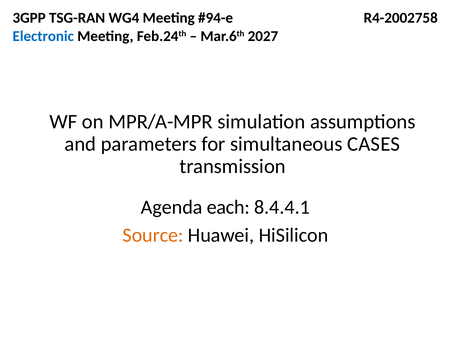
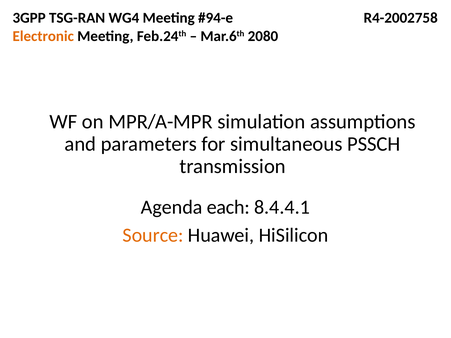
Electronic colour: blue -> orange (43, 36)
2027: 2027 -> 2080 (263, 36)
CASES: CASES -> PSSCH (374, 144)
